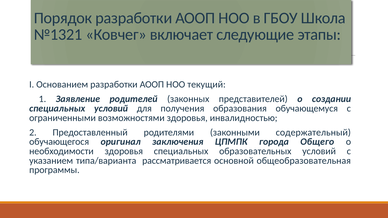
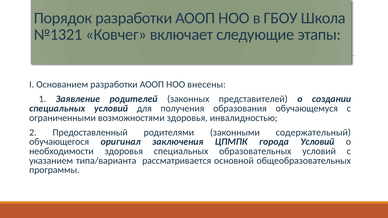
текущий: текущий -> внесены (207, 85)
города Общего: Общего -> Условий (317, 142)
общеобразовательная: общеобразовательная -> общеобразовательных (304, 161)
